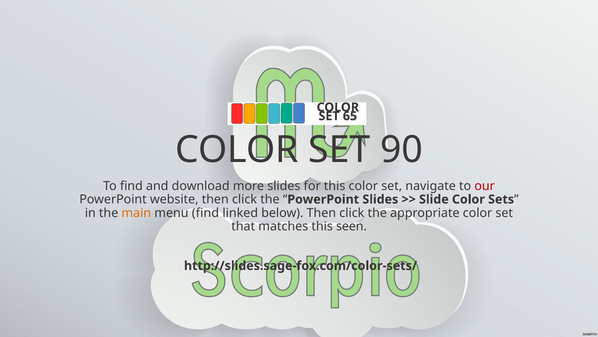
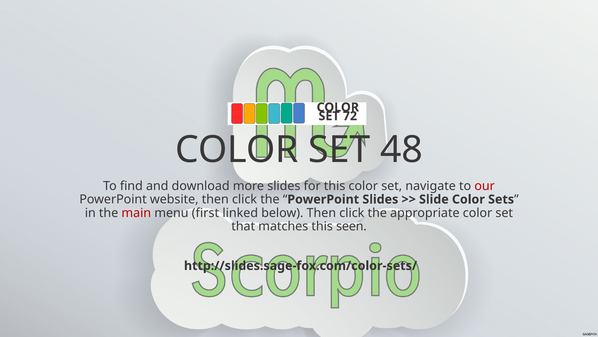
65: 65 -> 72 (350, 116)
90: 90 -> 48 (401, 149)
main colour: orange -> red (136, 212)
menu find: find -> first (205, 212)
